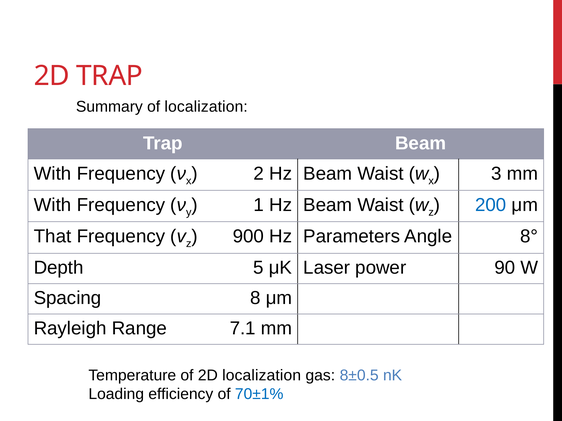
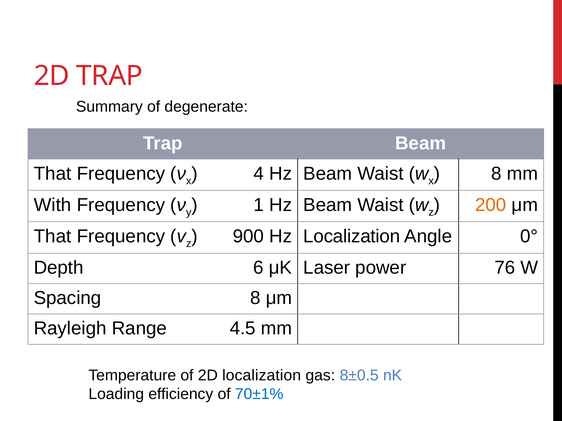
of localization: localization -> degenerate (206, 107)
With: With -> That (53, 174)
2: 2 -> 4 (259, 174)
3: 3 -> 8 (496, 174)
200 colour: blue -> orange (491, 205)
Hz Parameters: Parameters -> Localization (352, 237)
8°: 8° -> 0° (529, 237)
5: 5 -> 6 (258, 268)
90: 90 -> 76 (505, 268)
7.1: 7.1 -> 4.5 (243, 329)
